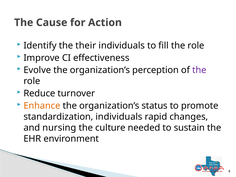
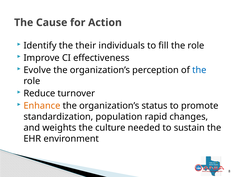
the colour: purple -> blue (199, 70)
standardization individuals: individuals -> population (119, 117)
nursing: nursing -> weights (59, 128)
